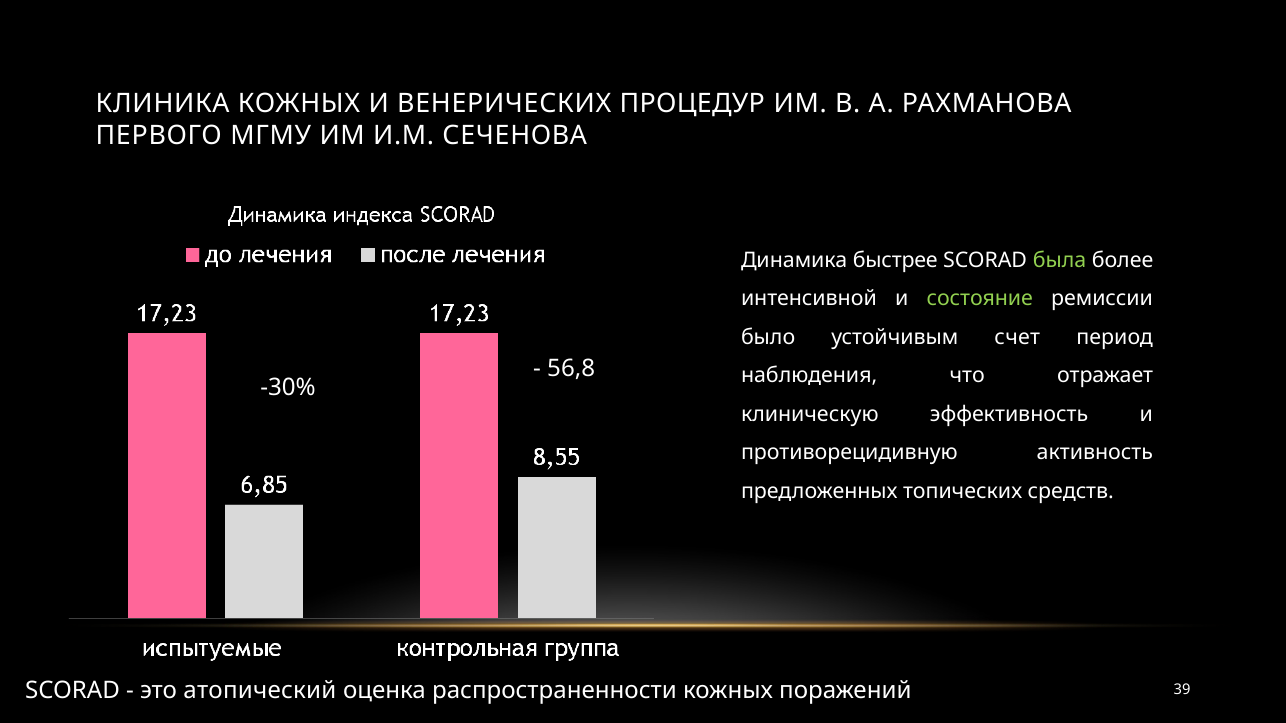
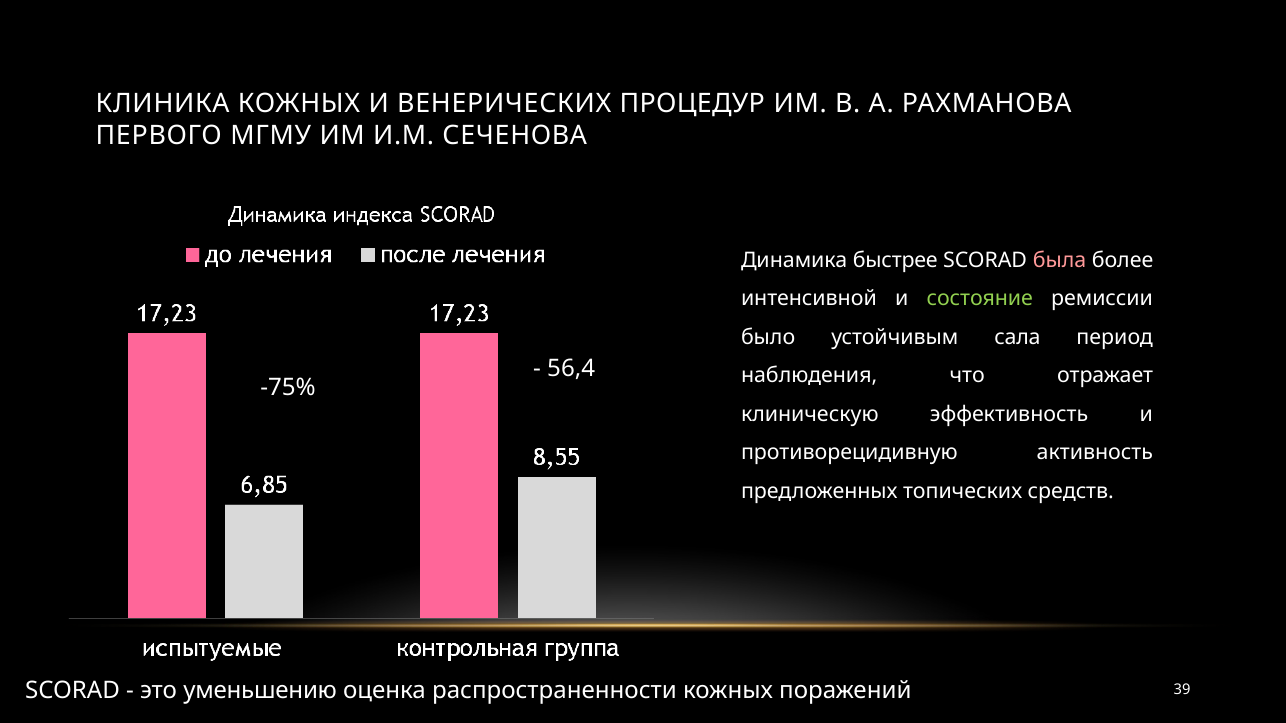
была colour: light green -> pink (1060, 260)
счет: счет -> сала (1017, 337)
56,8: 56,8 -> 56,4 (571, 369)
-30%: -30% -> -75% (288, 388)
атопический: атопический -> уменьшению (260, 691)
